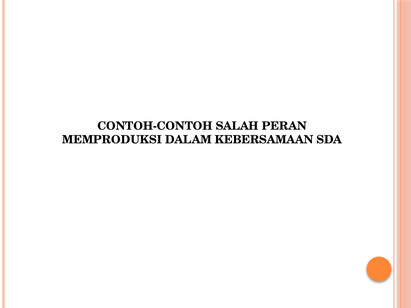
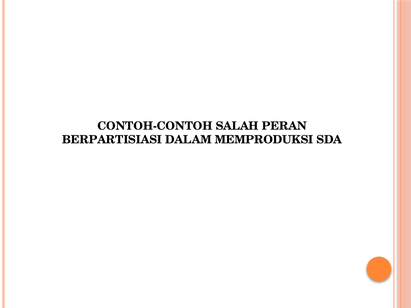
MEMPRODUKSI: MEMPRODUKSI -> BERPARTISIASI (112, 140)
KEBERSAMAAN: KEBERSAMAAN -> MEMPRODUKSI (264, 140)
